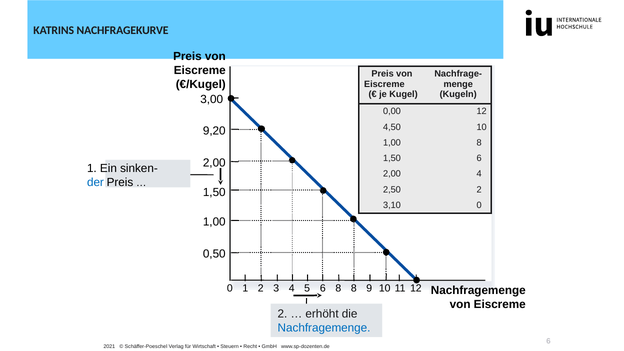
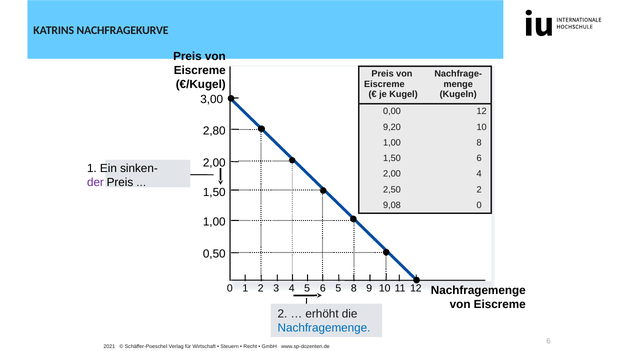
4,50: 4,50 -> 9,20 (392, 127)
9,20: 9,20 -> 2,80 (214, 131)
der colour: blue -> purple (95, 182)
3,10: 3,10 -> 9,08 (392, 205)
6 8: 8 -> 5 (338, 288)
